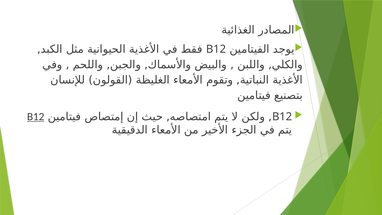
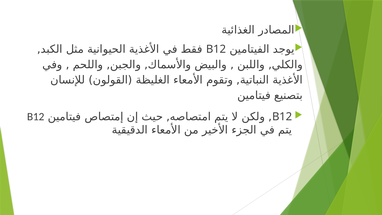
B12 underline: present -> none (36, 117)
